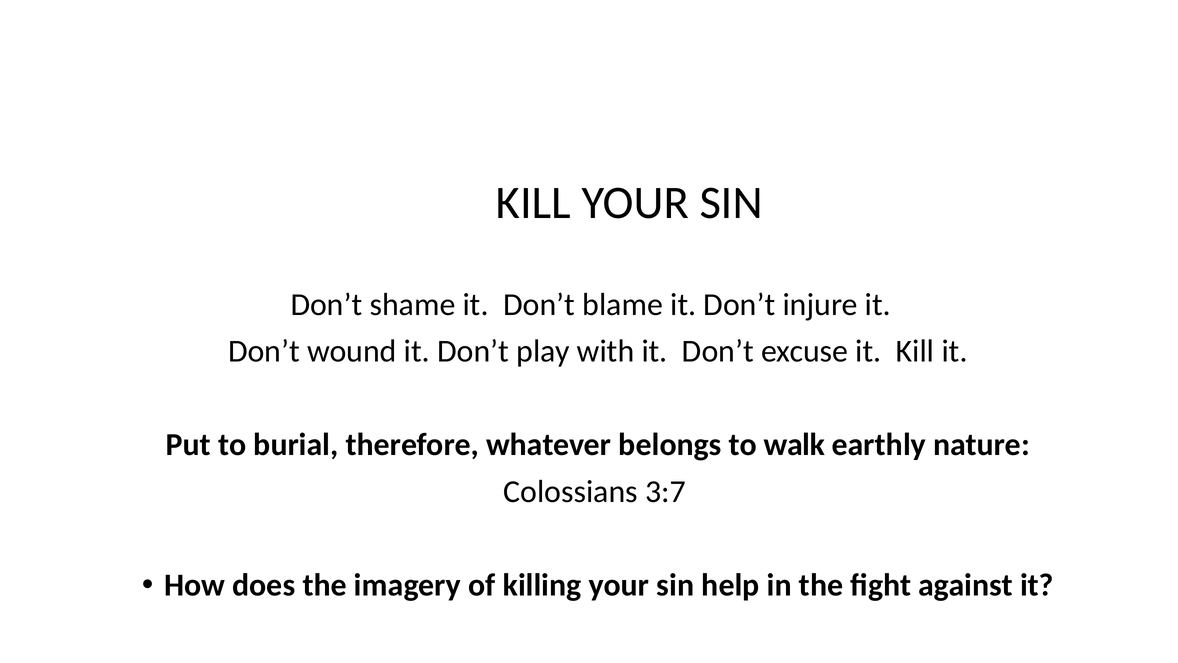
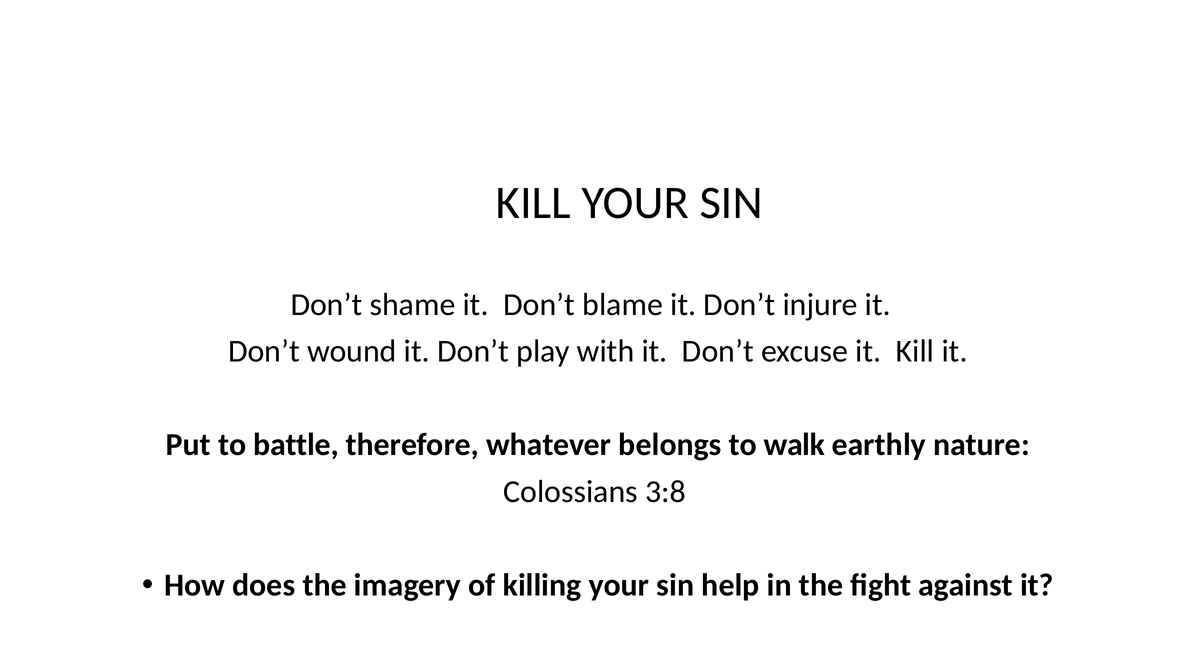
burial: burial -> battle (296, 445)
3:7: 3:7 -> 3:8 (665, 491)
